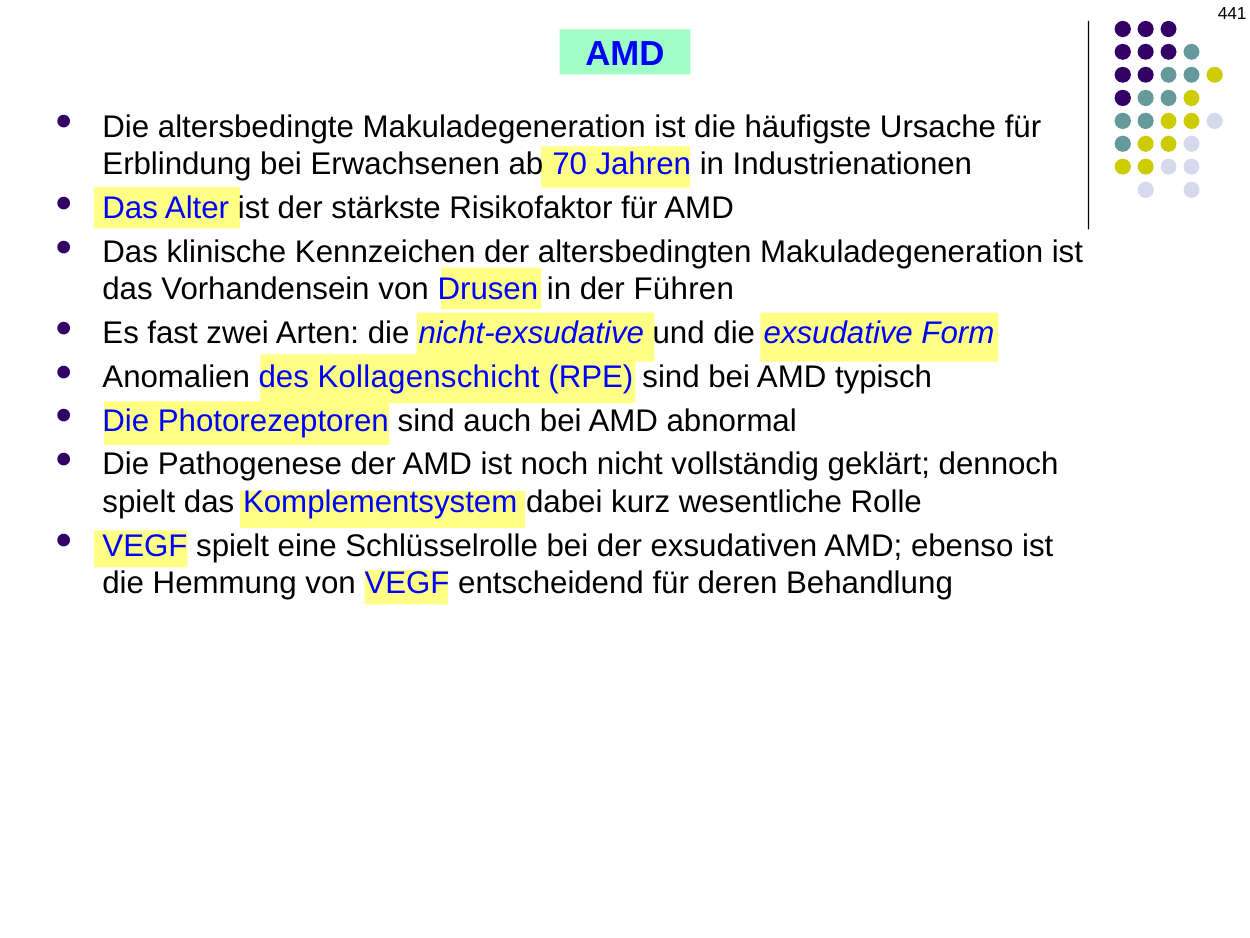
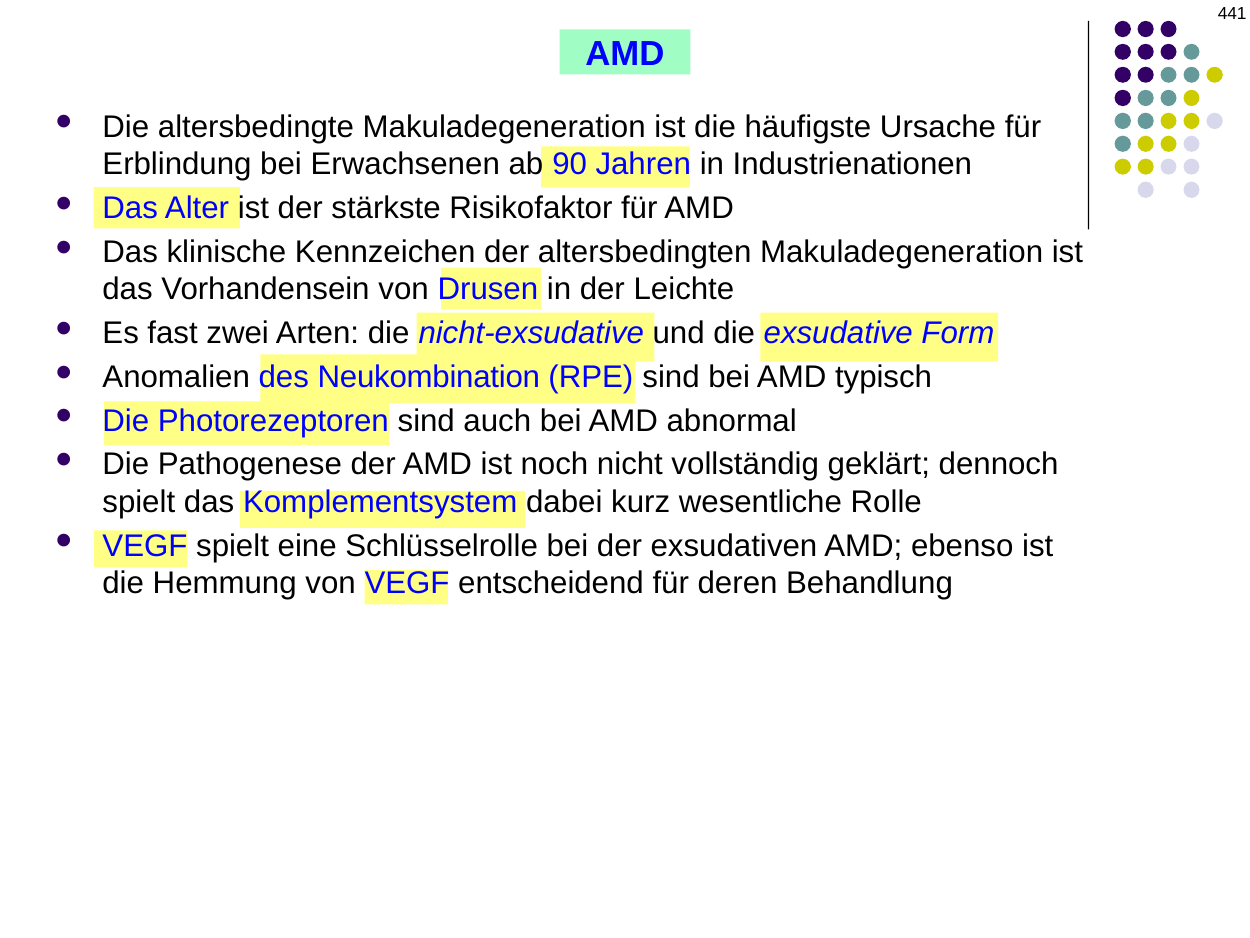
70: 70 -> 90 (570, 164)
Führen: Führen -> Leichte (684, 289)
Kollagenschicht: Kollagenschicht -> Neukombination (429, 377)
